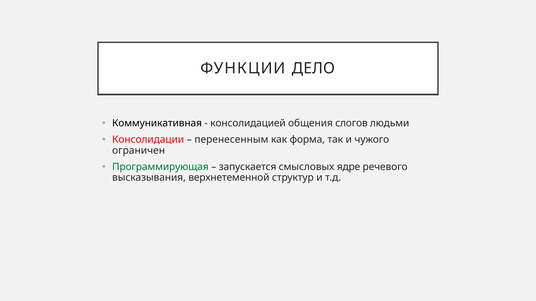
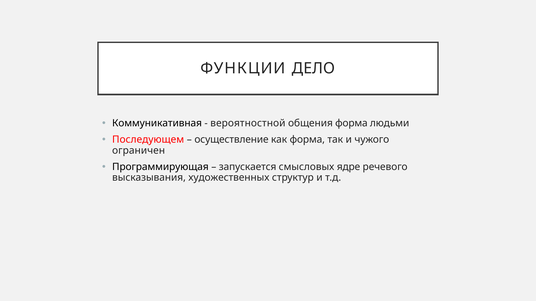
консолидацией: консолидацией -> вероятностной (248, 123)
общения слогов: слогов -> форма (351, 123)
Консолидации: Консолидации -> Последующем (148, 140)
перенесенным: перенесенным -> осуществление (231, 140)
Программирующая colour: green -> black (160, 167)
верхнетеменной: верхнетеменной -> художественных (229, 178)
